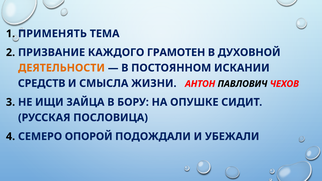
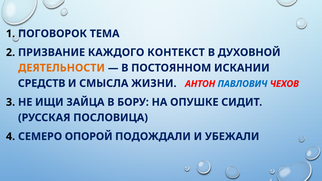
ПРИМЕНЯТЬ: ПРИМЕНЯТЬ -> ПОГОВОРОК (52, 34)
ГРАМОТЕН: ГРАМОТЕН -> КОНТЕКСТ (176, 52)
ПАВЛОВИЧ colour: black -> blue (242, 84)
